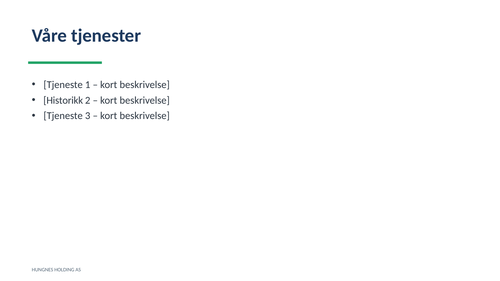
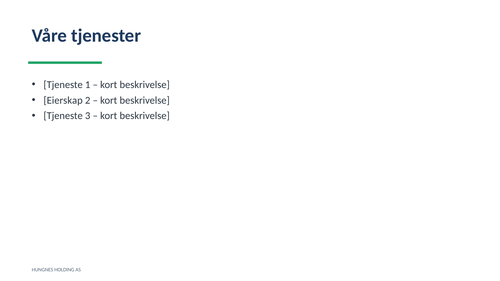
Historikk: Historikk -> Eierskap (63, 100)
